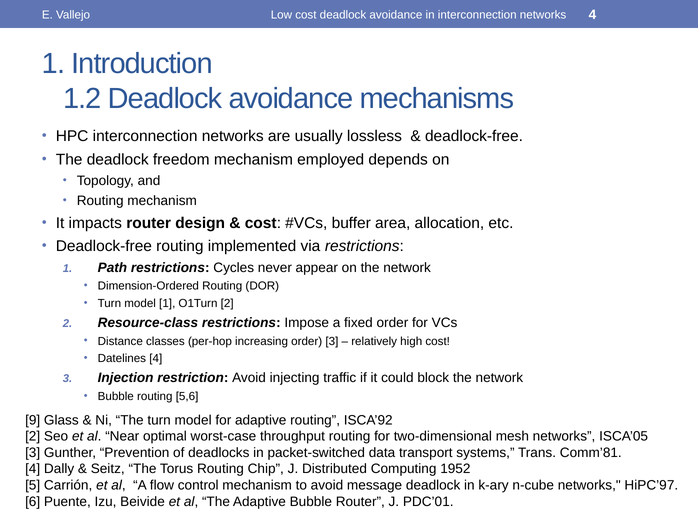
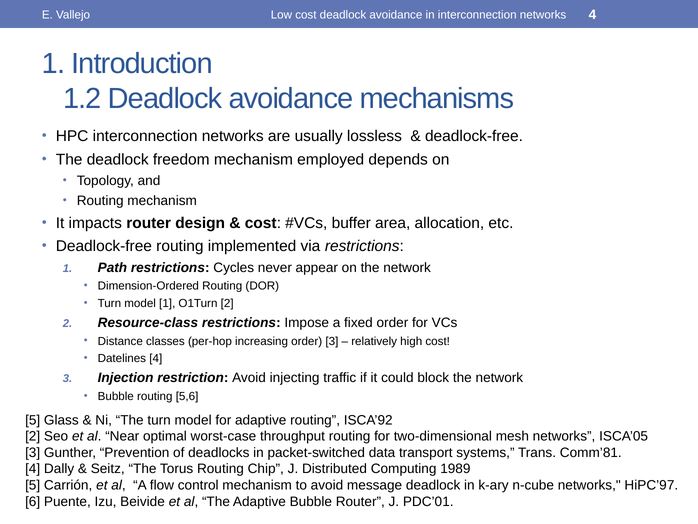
9: 9 -> 5 (33, 420)
1952: 1952 -> 1989 (455, 469)
